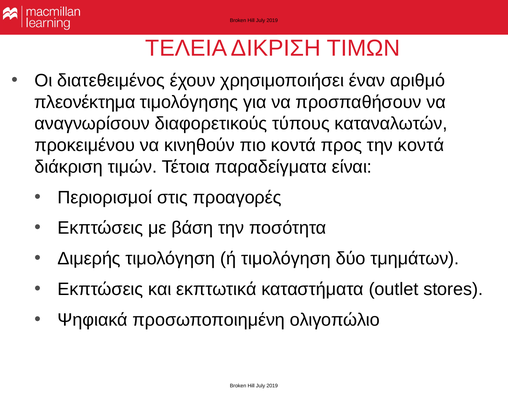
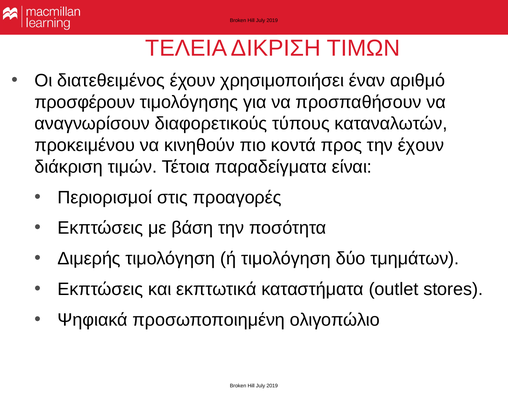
πλεονέκτημα: πλεονέκτημα -> προσφέρουν (85, 102)
την κοντά: κοντά -> έχουν (421, 145)
